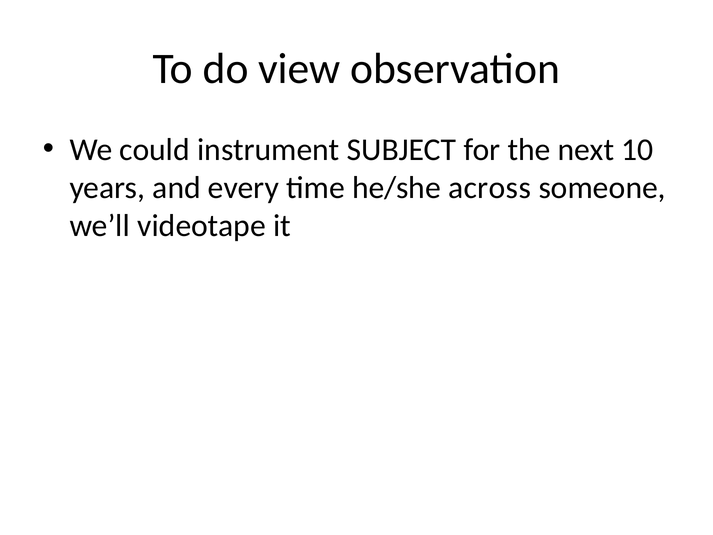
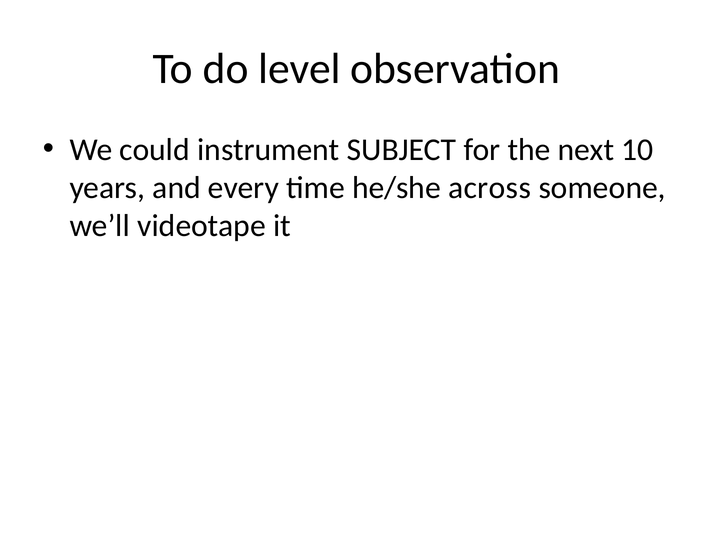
view: view -> level (300, 69)
